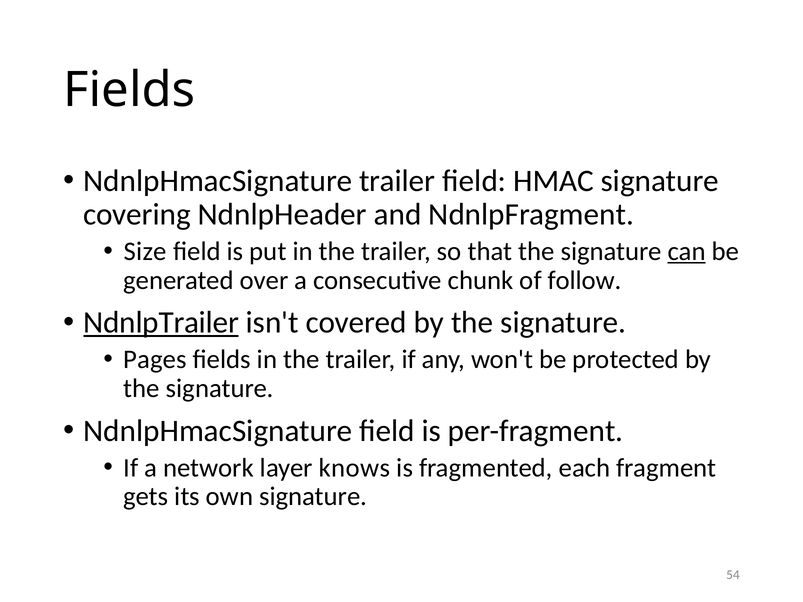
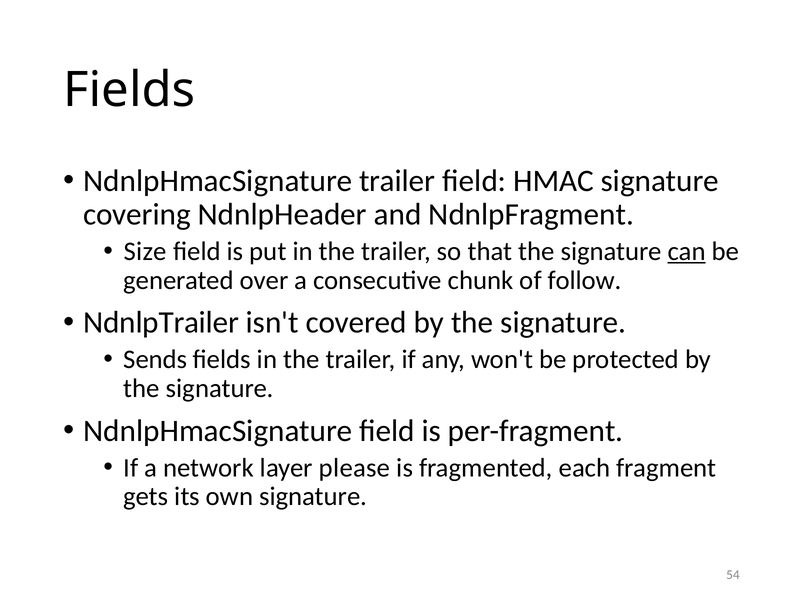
NdnlpTrailer underline: present -> none (161, 323)
Pages: Pages -> Sends (155, 360)
knows: knows -> please (354, 468)
